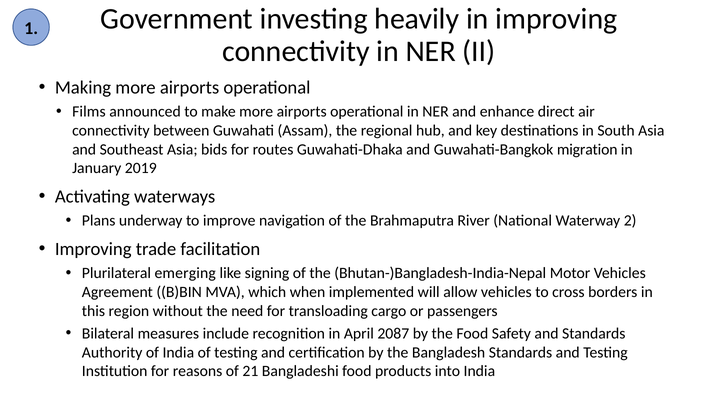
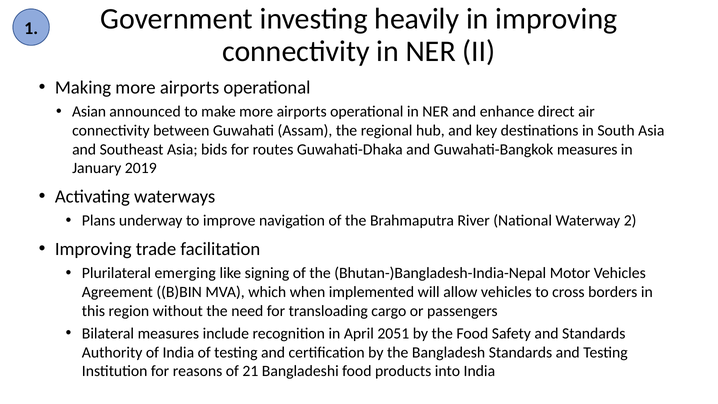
Films: Films -> Asian (89, 112)
Guwahati-Bangkok migration: migration -> measures (587, 149)
2087: 2087 -> 2051 (393, 333)
